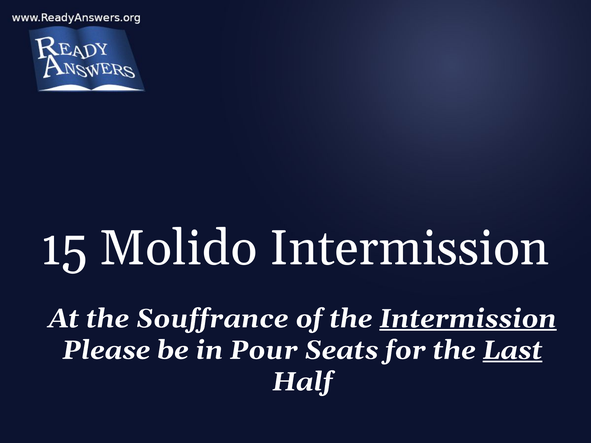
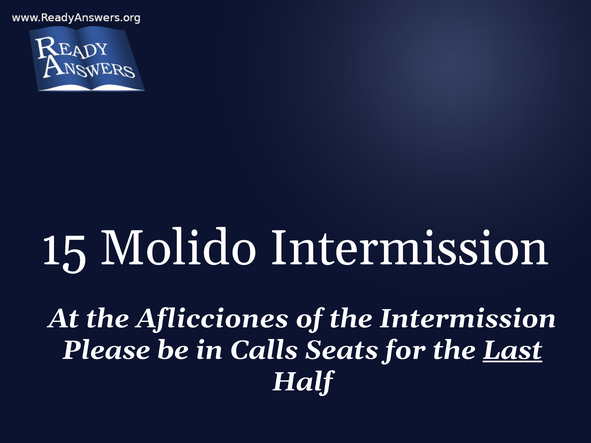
Souffrance: Souffrance -> Aflicciones (212, 319)
Intermission underline: present -> none (468, 319)
Pour: Pour -> Calls (264, 350)
